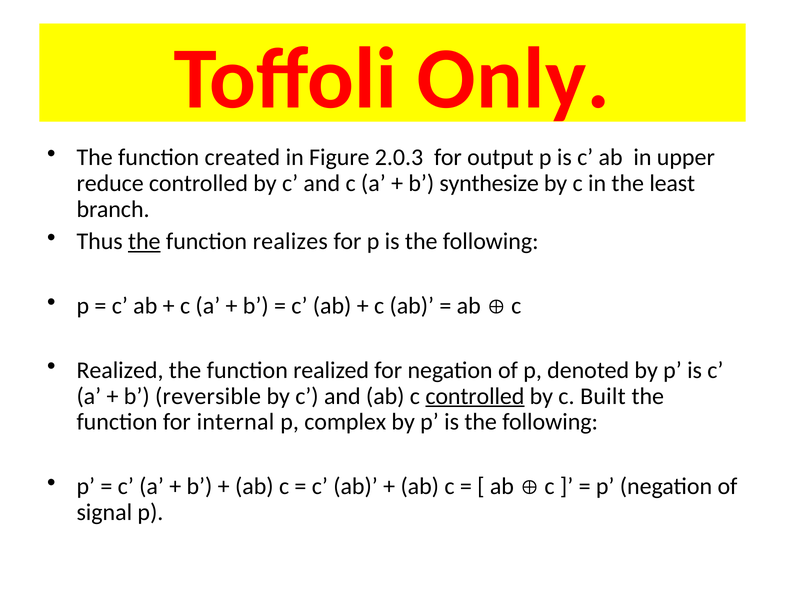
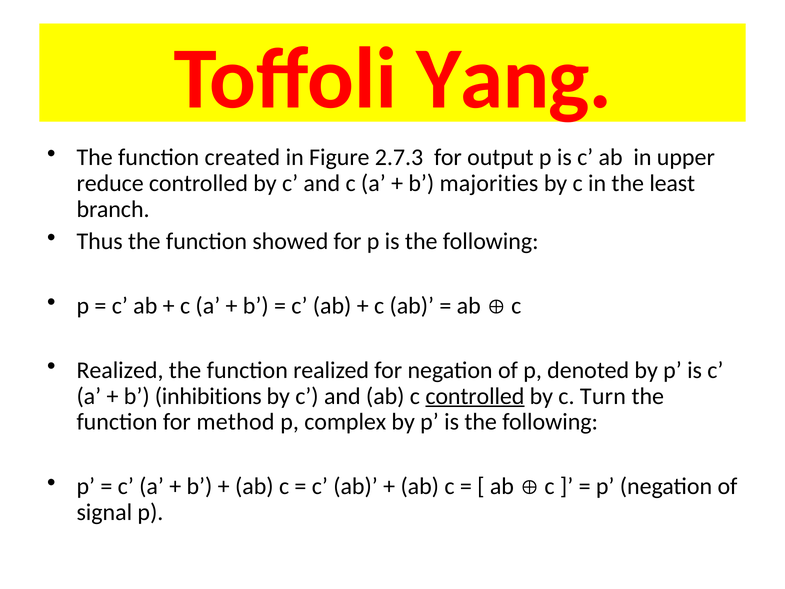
Only: Only -> Yang (514, 79)
2.0.3: 2.0.3 -> 2.7.3 (399, 157)
synthesize: synthesize -> majorities (489, 183)
the underline: present -> none (144, 241)
realizes: realizes -> showed (290, 241)
reversible: reversible -> inhibitions (208, 396)
Built: Built -> Turn (603, 396)
internal: internal -> method (235, 422)
